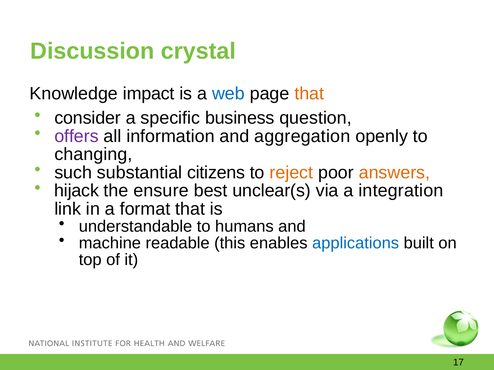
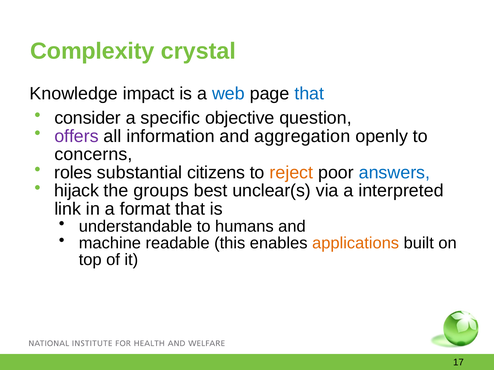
Discussion: Discussion -> Complexity (92, 51)
that colour: orange -> blue (309, 94)
business: business -> objective (240, 118)
changing: changing -> concerns (93, 155)
such: such -> roles (73, 173)
answers colour: orange -> blue (394, 173)
ensure: ensure -> groups (161, 191)
integration: integration -> interpreted (401, 191)
applications colour: blue -> orange (356, 243)
